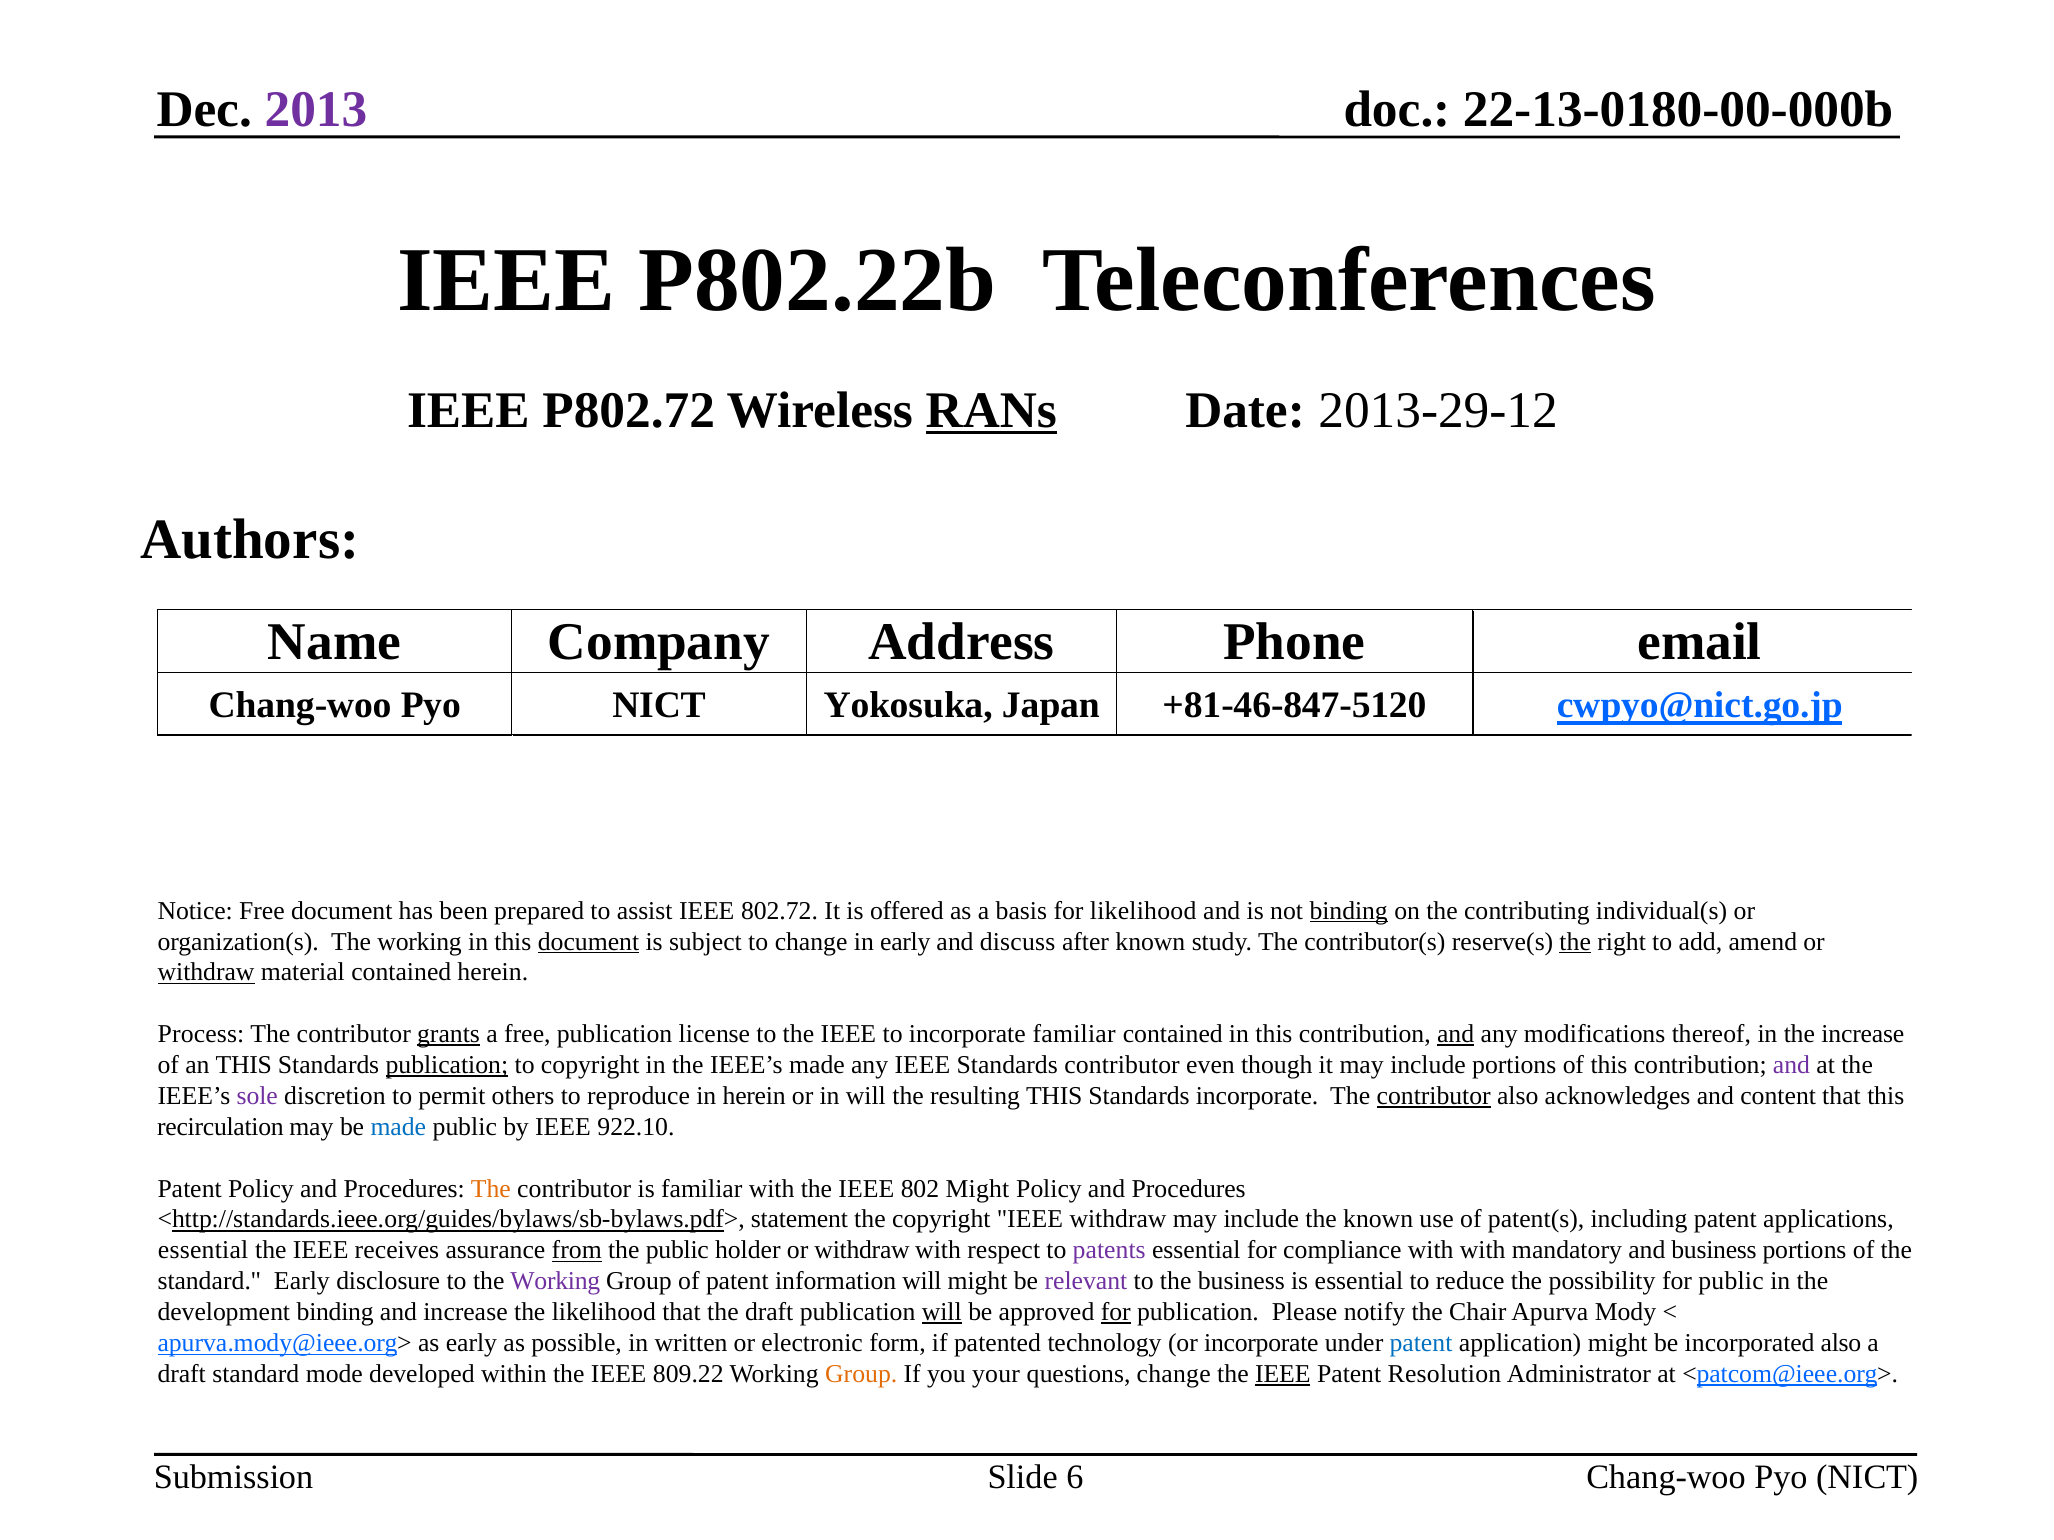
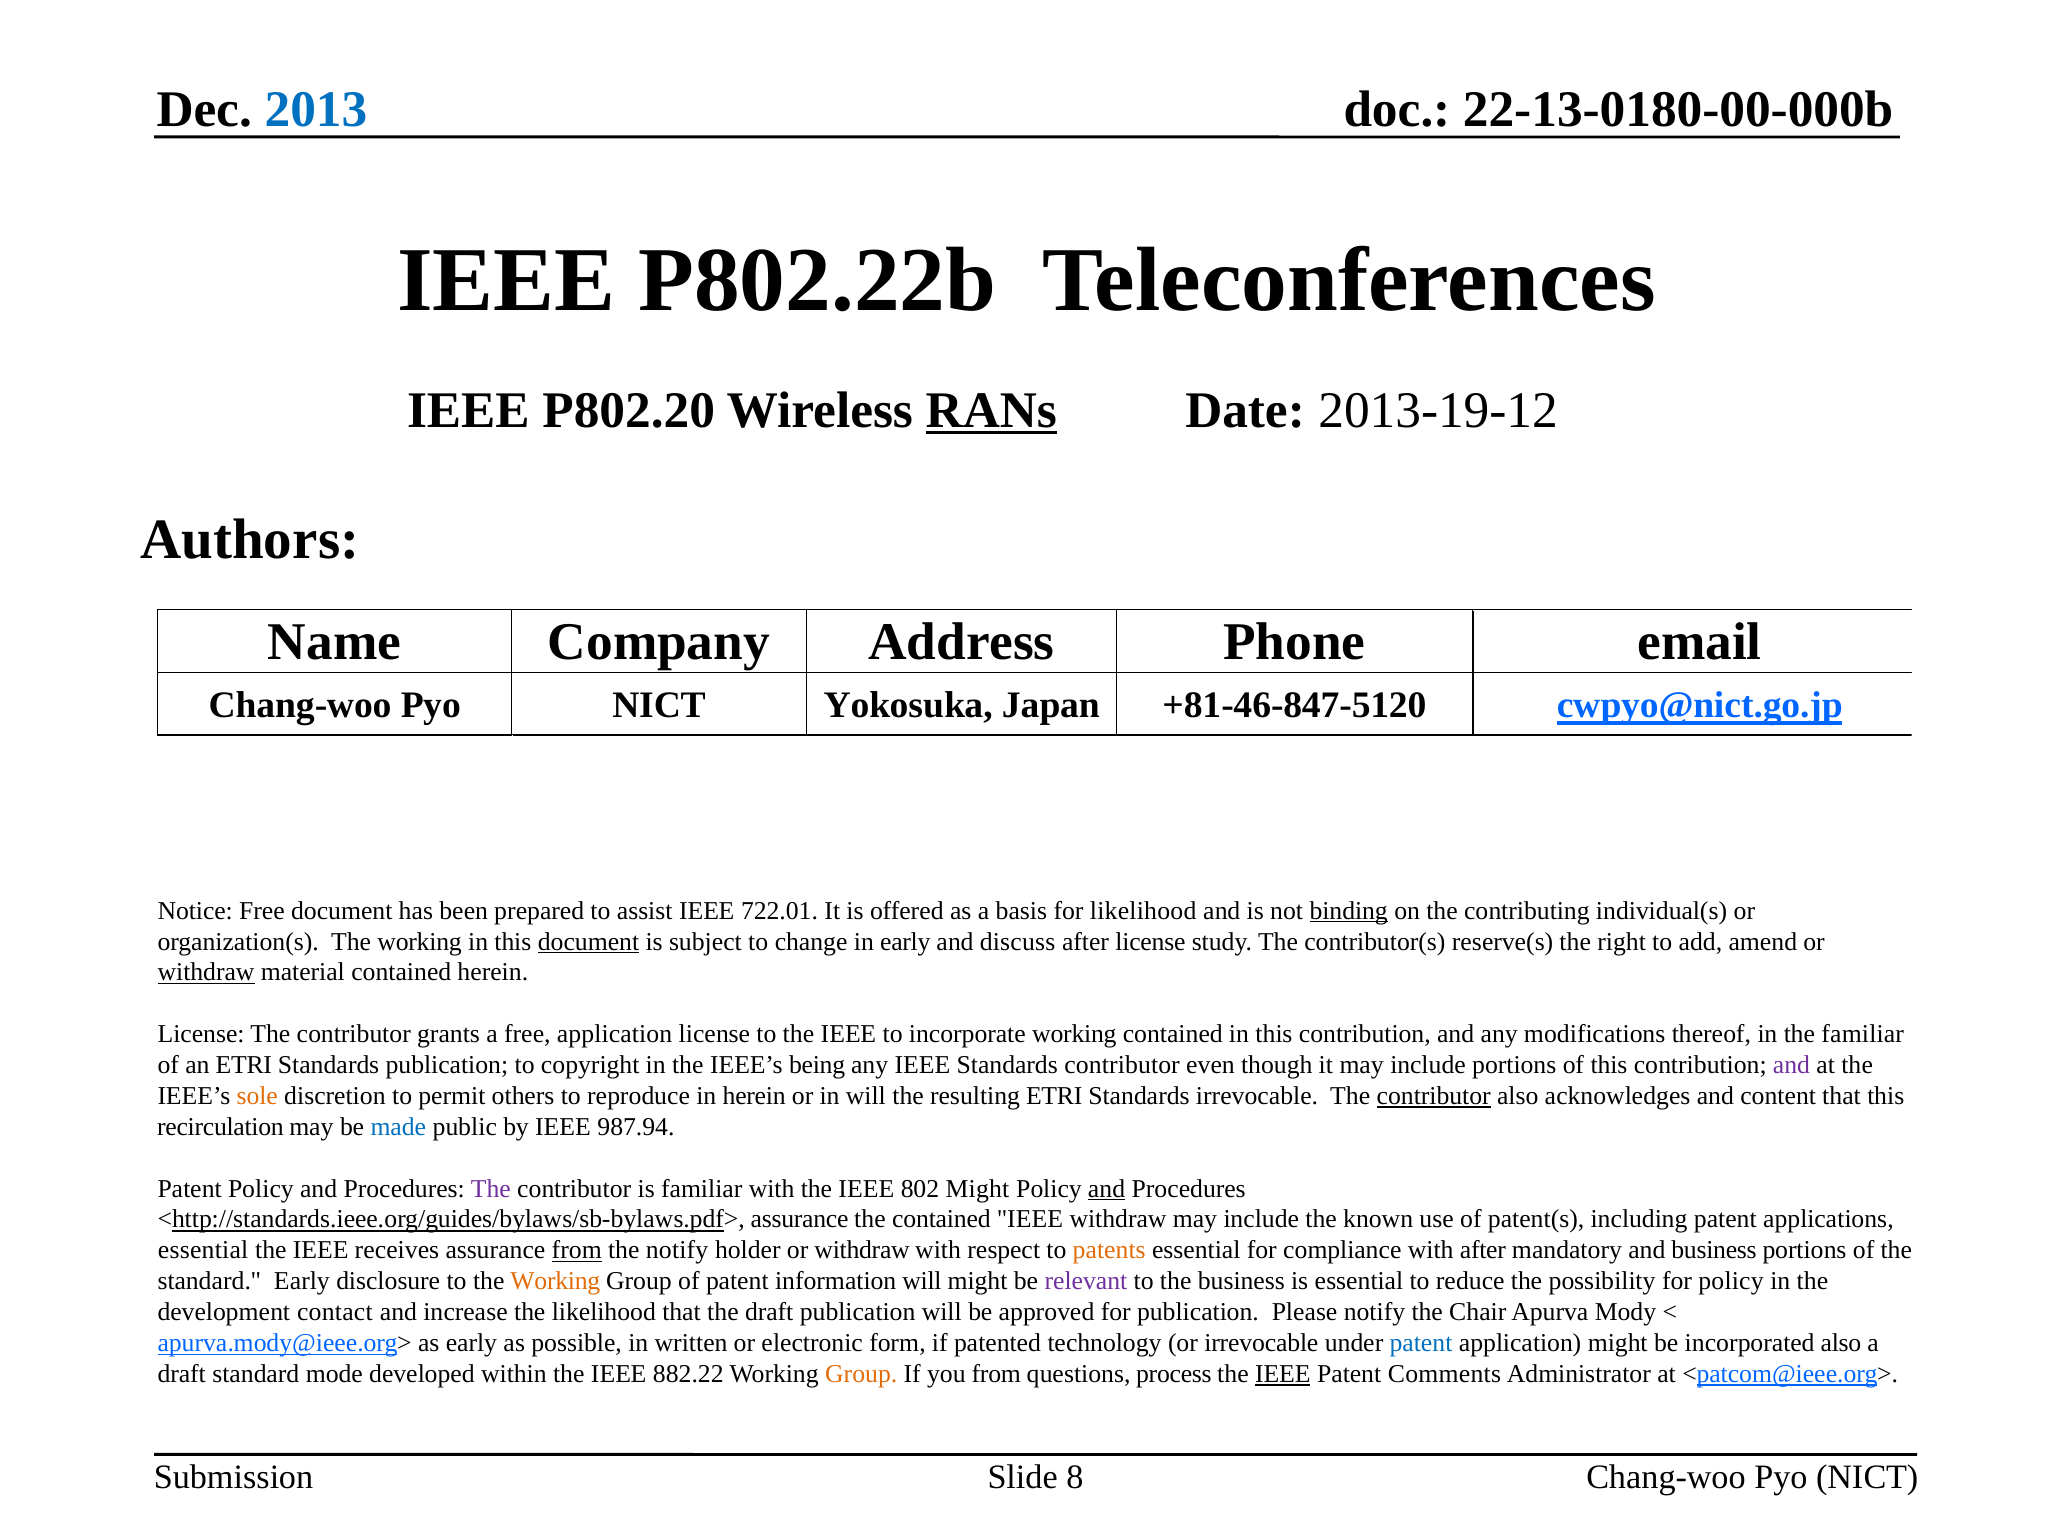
2013 colour: purple -> blue (316, 110)
P802.72: P802.72 -> P802.20 (629, 410)
2013-29-12: 2013-29-12 -> 2013-19-12 (1438, 410)
802.72: 802.72 -> 722.01 (779, 911)
after known: known -> license (1150, 942)
the underline: present -> none (1575, 942)
Process: Process -> License (201, 1035)
grants underline: present -> none (448, 1035)
free publication: publication -> application (614, 1035)
incorporate familiar: familiar -> working (1074, 1035)
and underline: present -> none (1456, 1035)
the increase: increase -> familiar (1863, 1035)
an THIS: THIS -> ETRI (244, 1065)
publication underline: present -> none (447, 1065)
IEEE’s made: made -> being (817, 1065)
sole colour: purple -> orange (257, 1096)
resulting THIS: THIS -> ETRI (1054, 1096)
Standards incorporate: incorporate -> irrevocable (1257, 1096)
922.10: 922.10 -> 987.94 (636, 1127)
The colour: orange -> purple (491, 1189)
and underline: none -> present (1107, 1189)
<http://standards.ieee.org/guides/bylaws/sb-bylaws.pdf> statement: statement -> assurance (800, 1220)
the copyright: copyright -> contained (941, 1220)
the public: public -> notify (677, 1251)
patents colour: purple -> orange (1109, 1251)
with with: with -> after (1483, 1251)
Working colour: purple -> orange (555, 1282)
for public: public -> policy (1731, 1282)
development binding: binding -> contact (335, 1313)
will underline: present -> none (942, 1313)
for underline: present -> none (1116, 1313)
or incorporate: incorporate -> irrevocable (1261, 1343)
809.22: 809.22 -> 882.22 (688, 1374)
you your: your -> from (996, 1374)
questions change: change -> process (1174, 1374)
Resolution: Resolution -> Comments (1444, 1374)
6: 6 -> 8 (1075, 1477)
